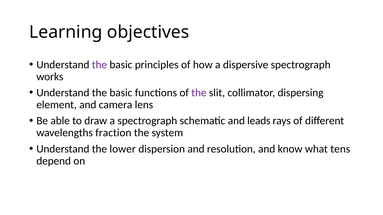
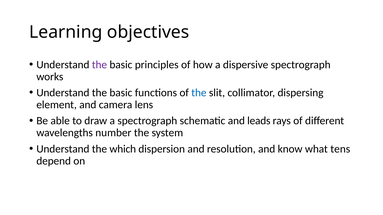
the colour: purple -> blue (199, 93)
fraction: fraction -> number (113, 133)
lower: lower -> which (123, 149)
